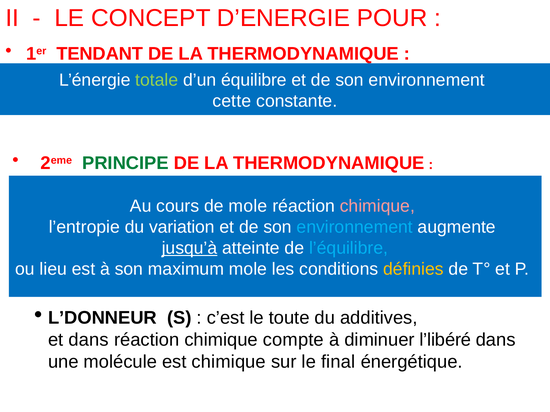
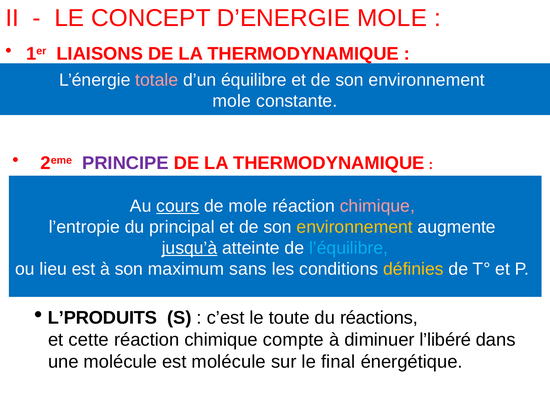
D’ENERGIE POUR: POUR -> MOLE (392, 18)
TENDANT: TENDANT -> LIAISONS (100, 54)
totale colour: light green -> pink (157, 80)
cette: cette -> mole (232, 101)
PRINCIPE colour: green -> purple (125, 163)
cours underline: none -> present (178, 206)
variation: variation -> principal (182, 227)
environnement colour: light blue -> yellow (355, 227)
maximum mole: mole -> sans (248, 269)
L’DONNEUR: L’DONNEUR -> L’PRODUITS (103, 318)
additives: additives -> réactions (379, 318)
et dans: dans -> cette (89, 340)
est chimique: chimique -> molécule (229, 362)
